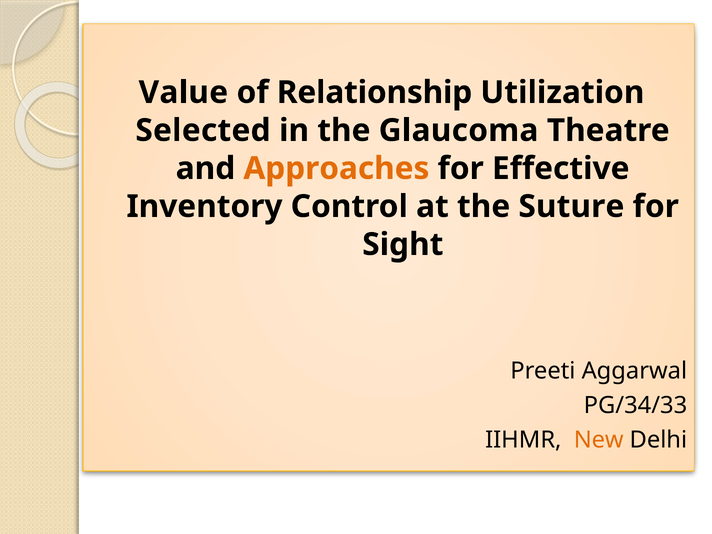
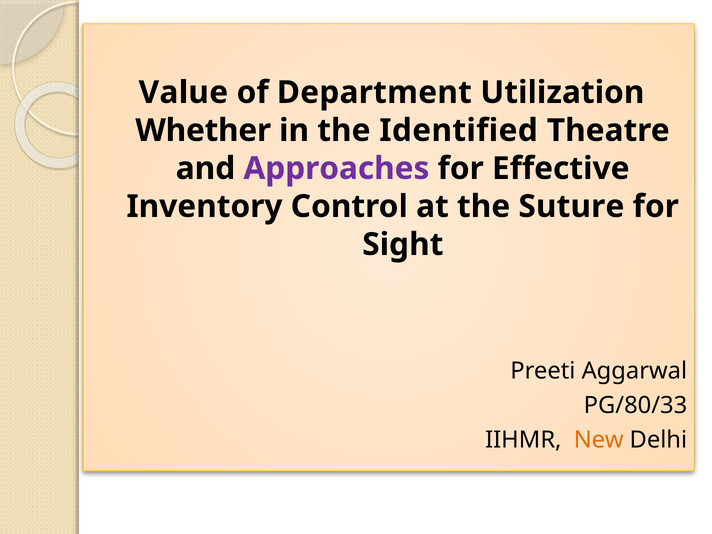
Relationship: Relationship -> Department (374, 92)
Selected: Selected -> Whether (203, 130)
Glaucoma: Glaucoma -> Identified (459, 130)
Approaches colour: orange -> purple (336, 168)
PG/34/33: PG/34/33 -> PG/80/33 (635, 405)
